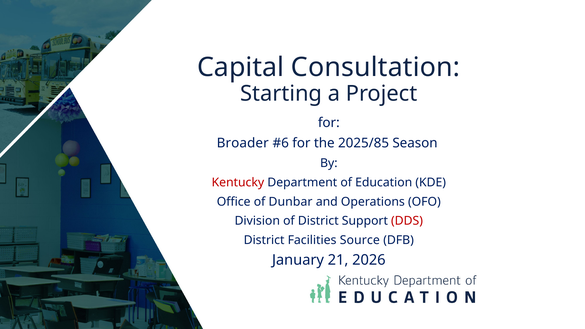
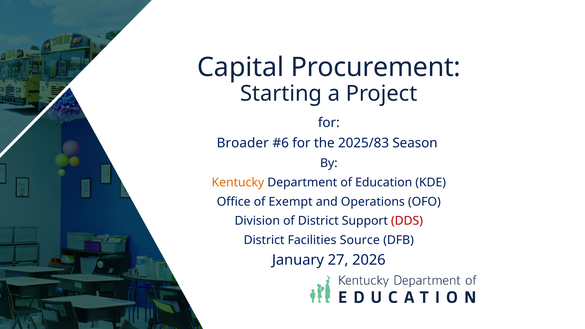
Consultation: Consultation -> Procurement (376, 67)
2025/85: 2025/85 -> 2025/83 (364, 143)
Kentucky colour: red -> orange (238, 182)
Dunbar: Dunbar -> Exempt (291, 202)
21: 21 -> 27 (338, 260)
